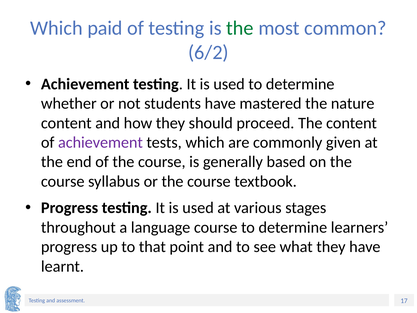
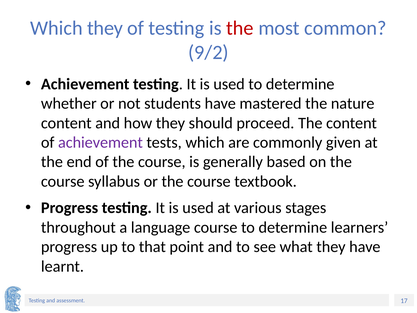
Which paid: paid -> they (105, 28)
the colour: green -> red (240, 28)
6/2: 6/2 -> 9/2 (208, 53)
